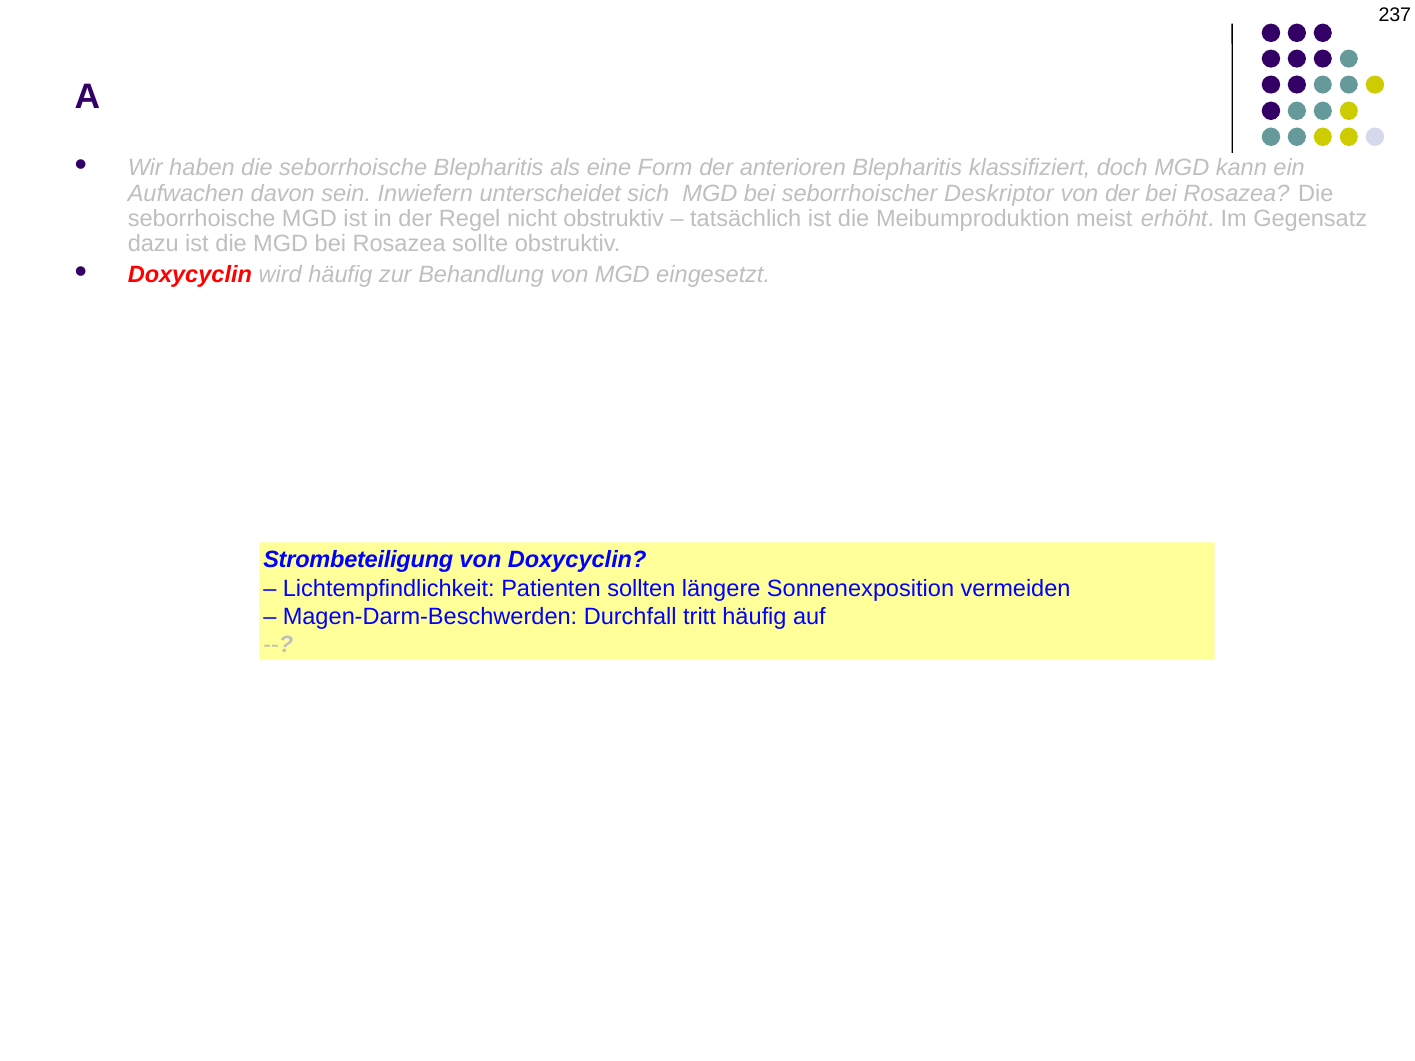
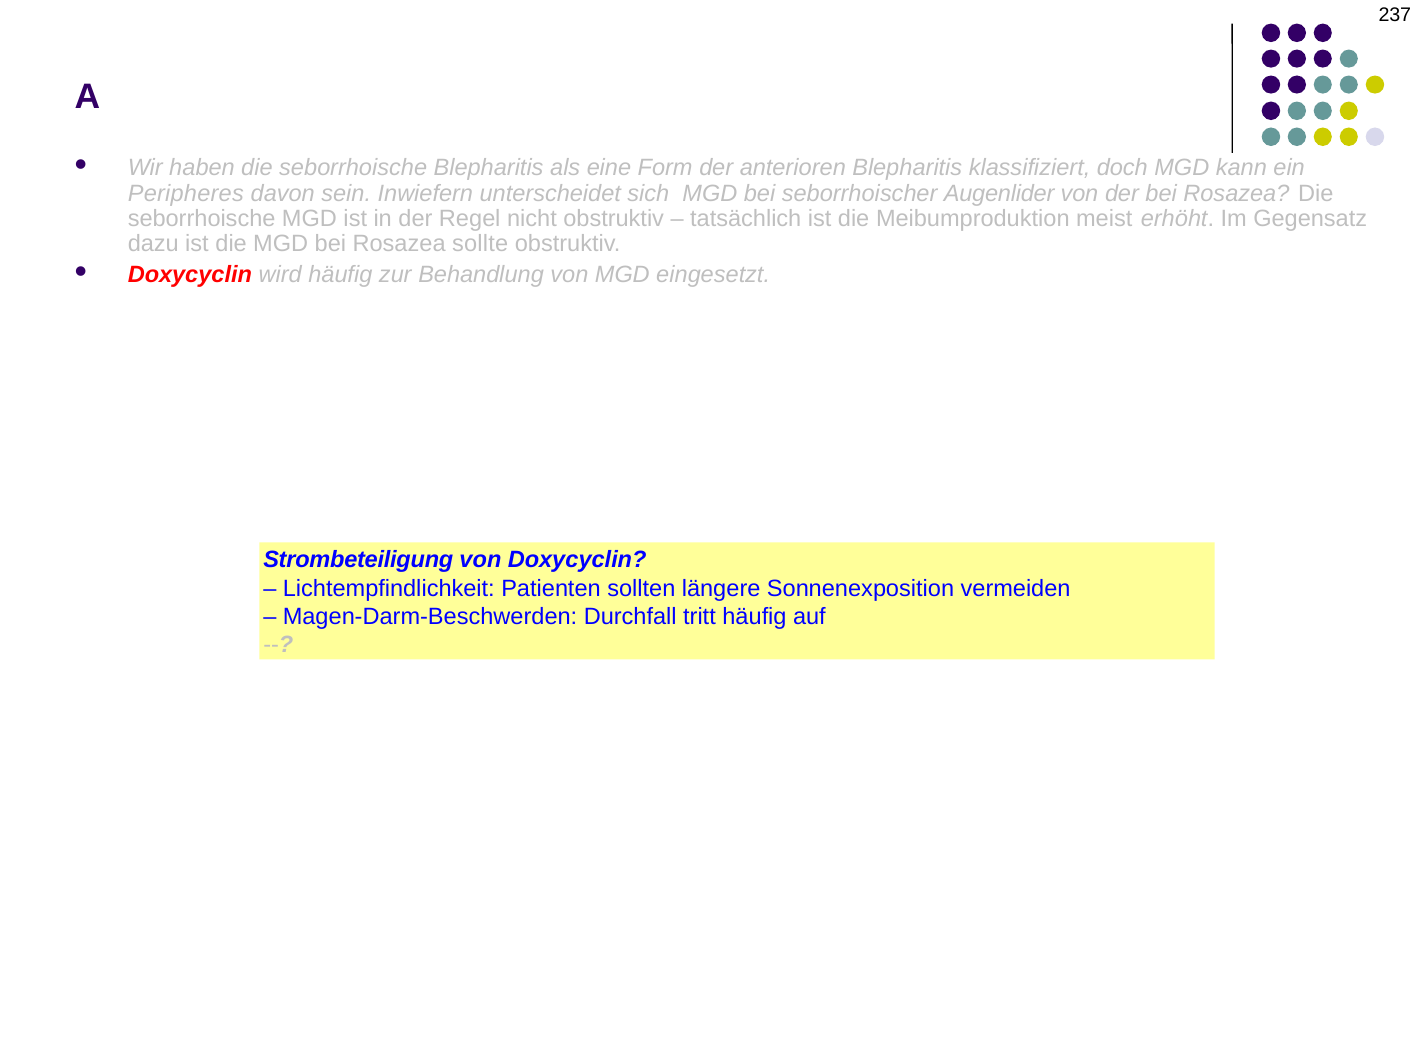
Aufwachen: Aufwachen -> Peripheres (186, 193)
Deskriptor: Deskriptor -> Augenlider (999, 193)
